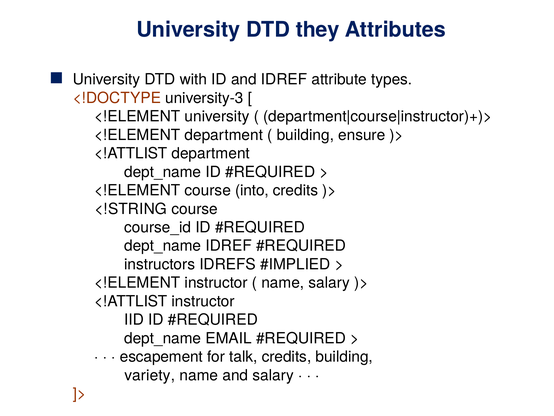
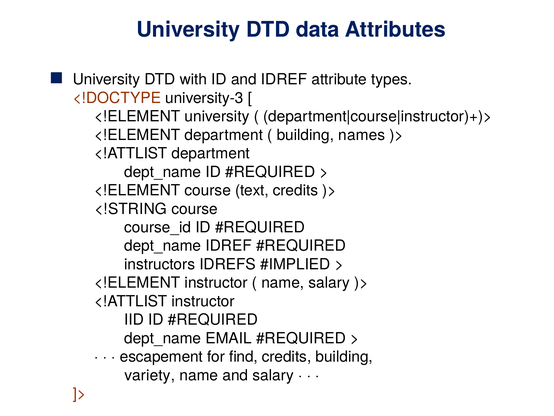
they: they -> data (318, 30)
ensure: ensure -> names (362, 135)
into: into -> text (252, 190)
talk: talk -> find (243, 356)
